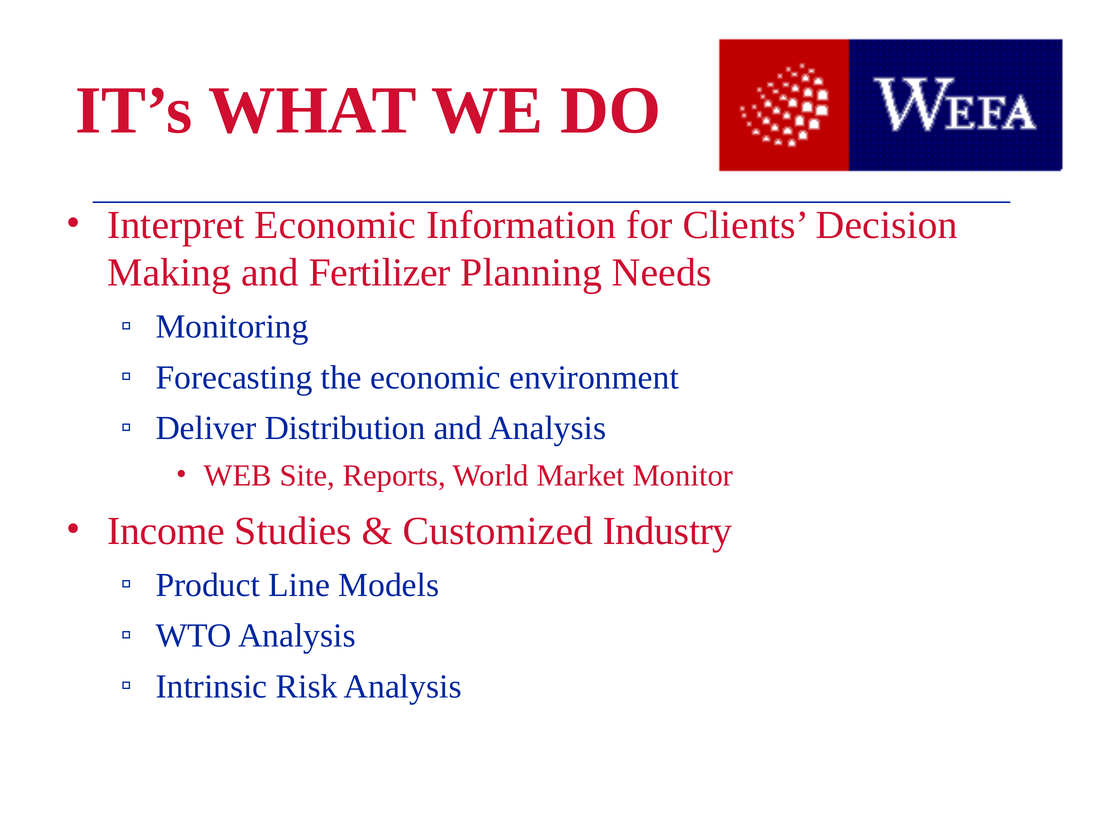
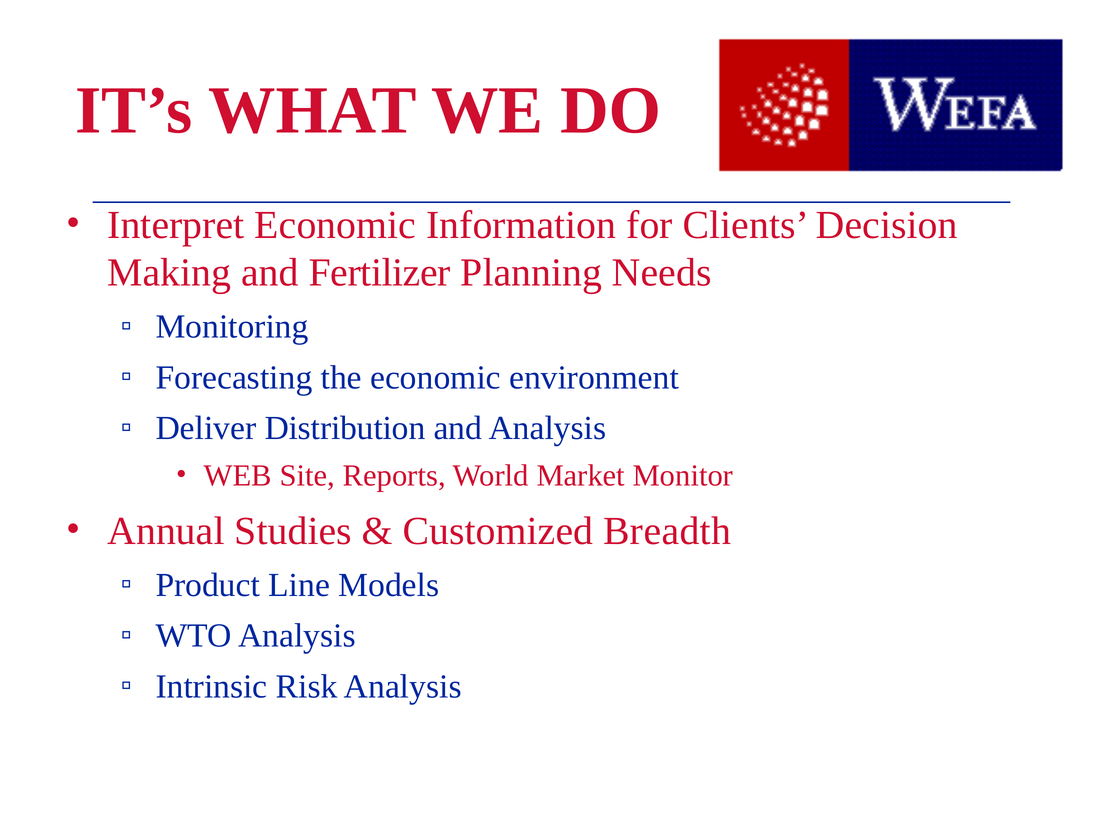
Income: Income -> Annual (166, 531)
Industry: Industry -> Breadth (667, 531)
